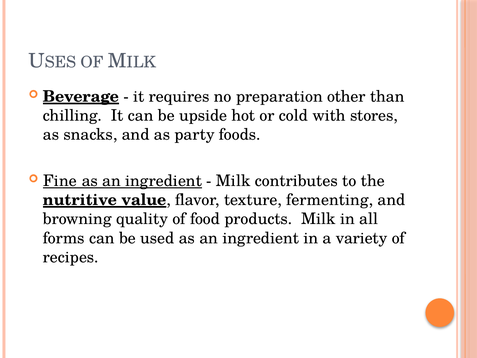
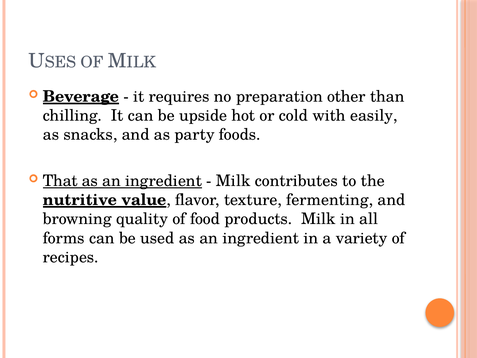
stores: stores -> easily (374, 116)
Fine: Fine -> That (60, 181)
